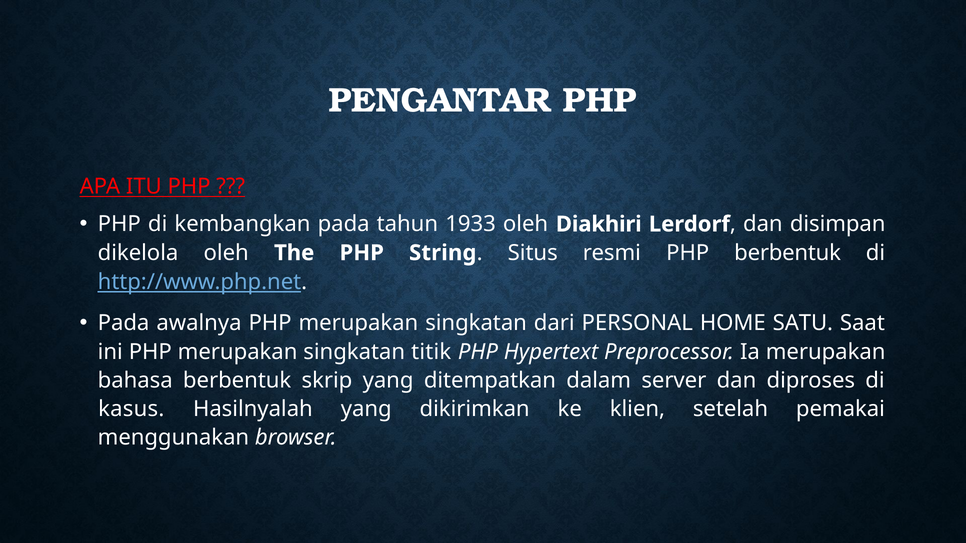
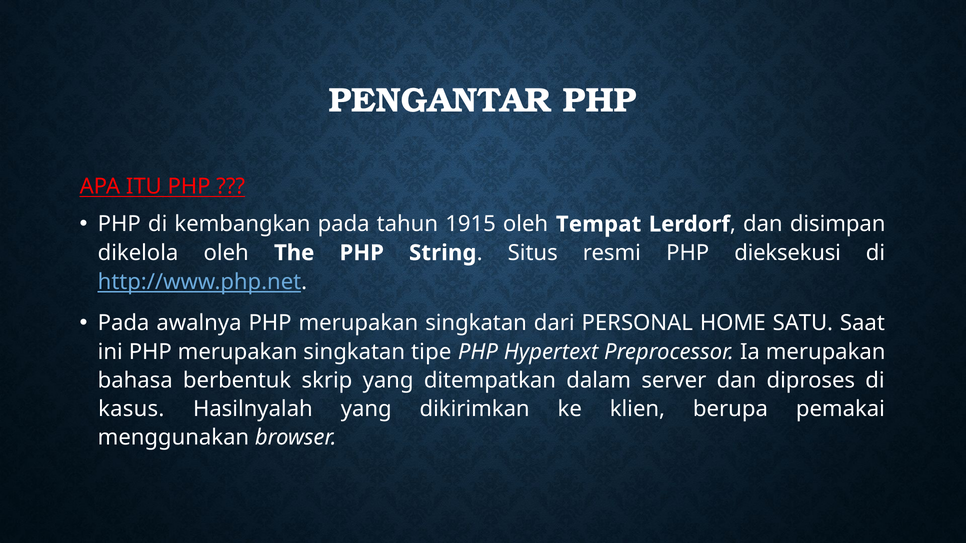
1933: 1933 -> 1915 (471, 224)
Diakhiri: Diakhiri -> Tempat (599, 224)
PHP berbentuk: berbentuk -> dieksekusi (788, 253)
titik: titik -> tipe (431, 352)
setelah: setelah -> berupa (730, 409)
